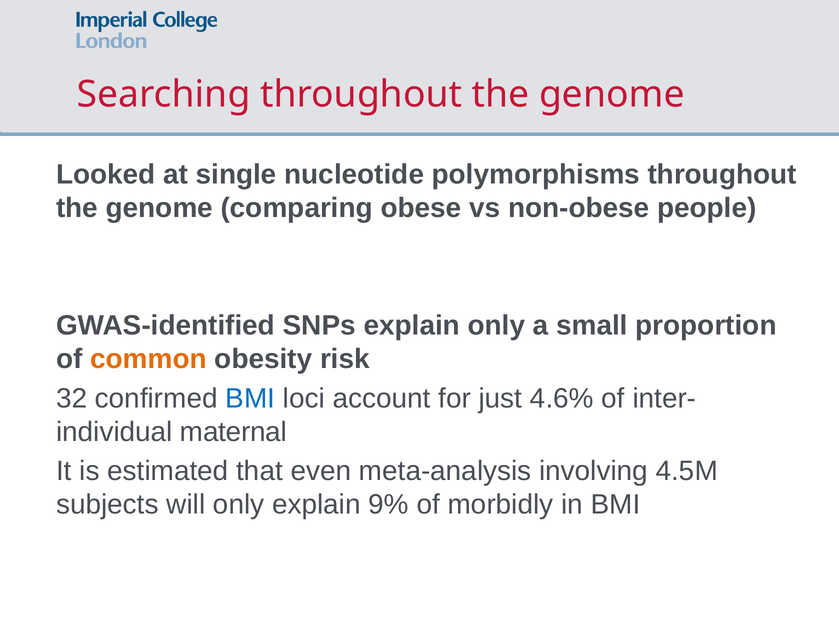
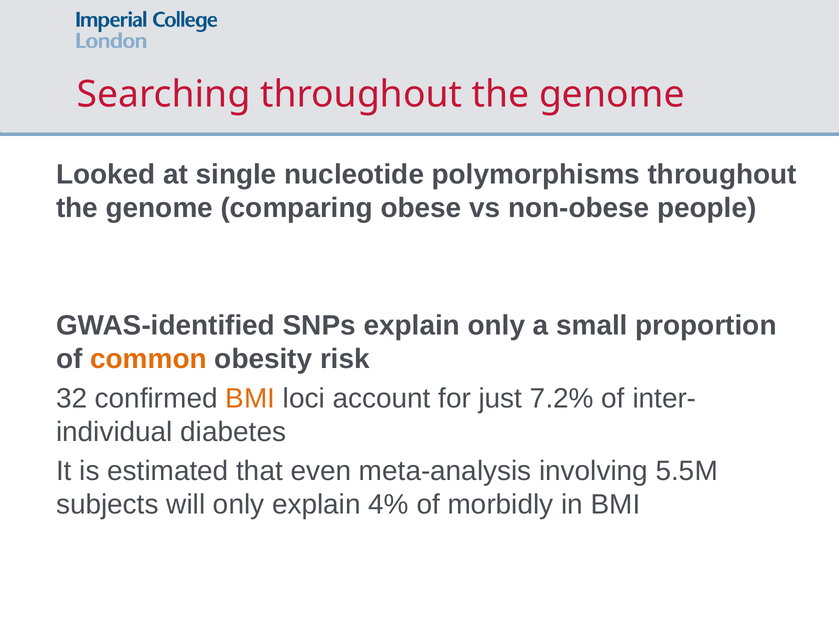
BMI colour: blue -> orange (250, 398)
4.6%: 4.6% -> 7.2% (562, 398)
maternal: maternal -> diabetes (233, 432)
4.5M: 4.5M -> 5.5M (687, 471)
9%: 9% -> 4% (389, 505)
